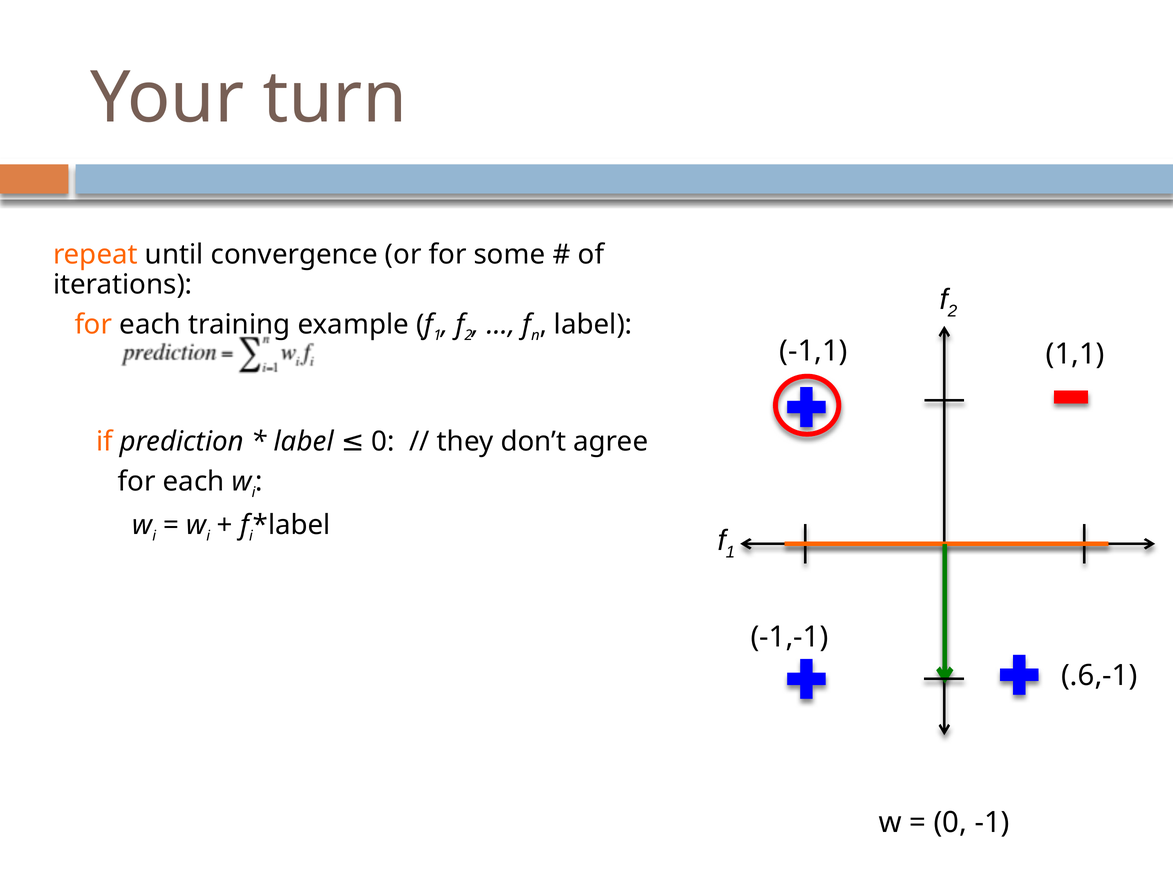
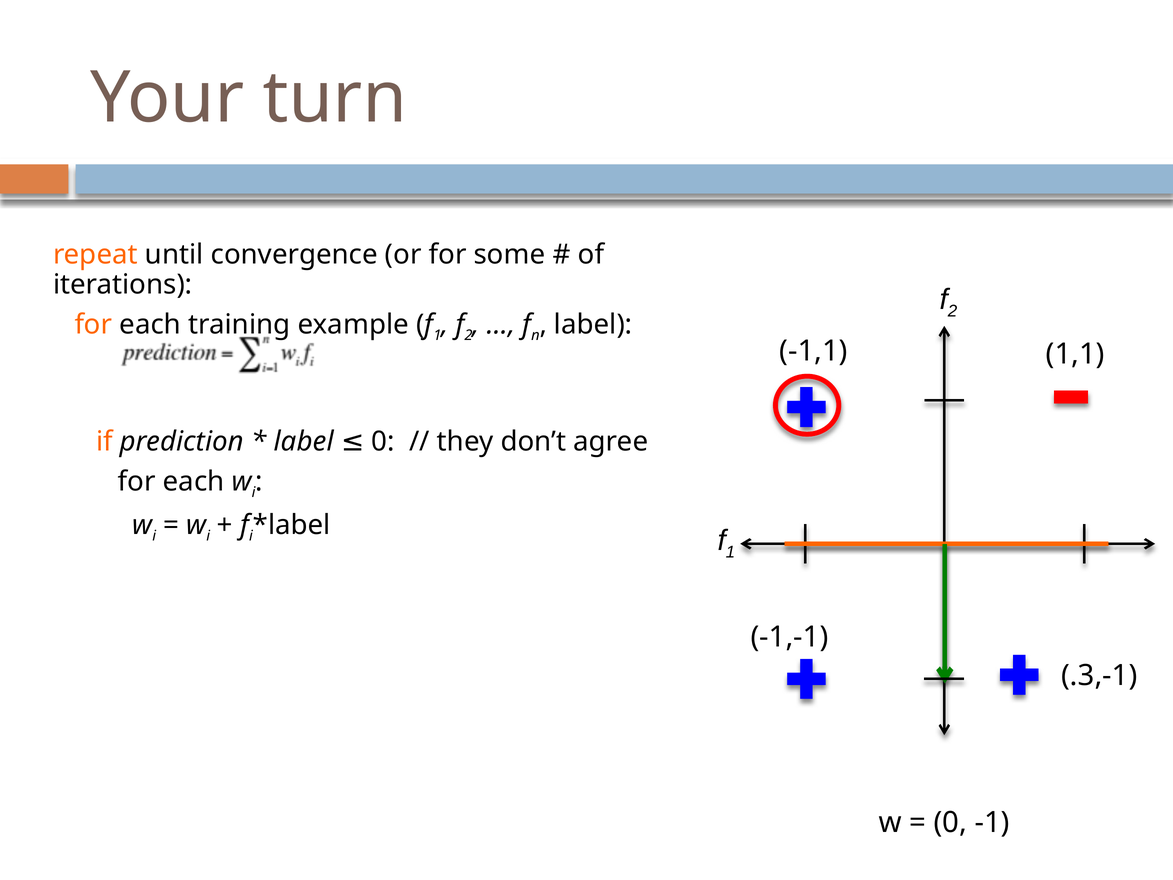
.6,-1: .6,-1 -> .3,-1 (1099, 676)
